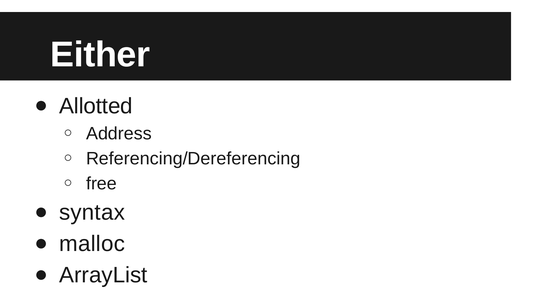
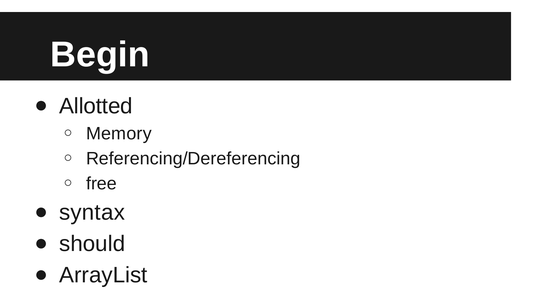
Either: Either -> Begin (100, 55)
Address: Address -> Memory (119, 134)
malloc: malloc -> should (92, 244)
